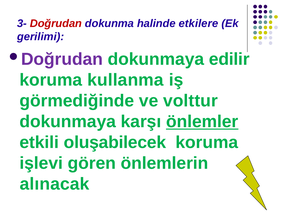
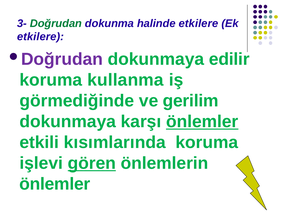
Doğrudan colour: red -> green (56, 23)
gerilimi: gerilimi -> etkilere (41, 37)
volttur: volttur -> gerilim (191, 101)
oluşabilecek: oluşabilecek -> kısımlarında (115, 142)
gören underline: none -> present (92, 163)
alınacak: alınacak -> önlemler (55, 184)
